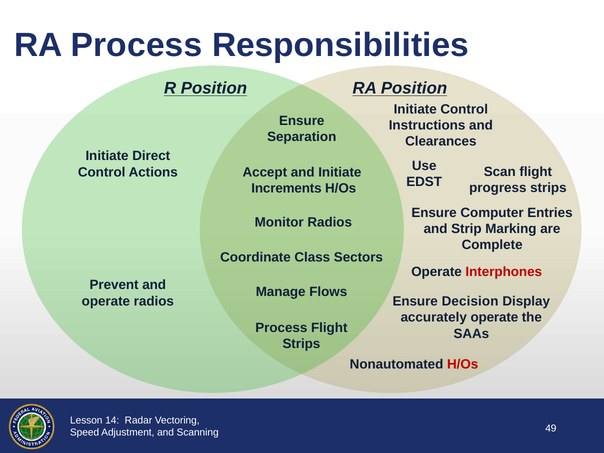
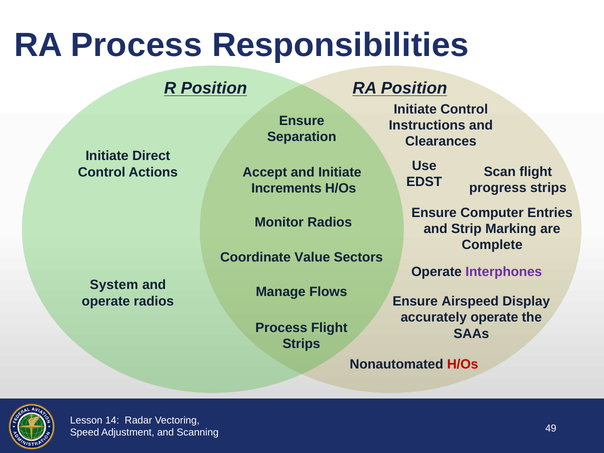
Class: Class -> Value (312, 258)
Interphones colour: red -> purple (504, 272)
Prevent: Prevent -> System (114, 285)
Decision: Decision -> Airspeed (470, 301)
